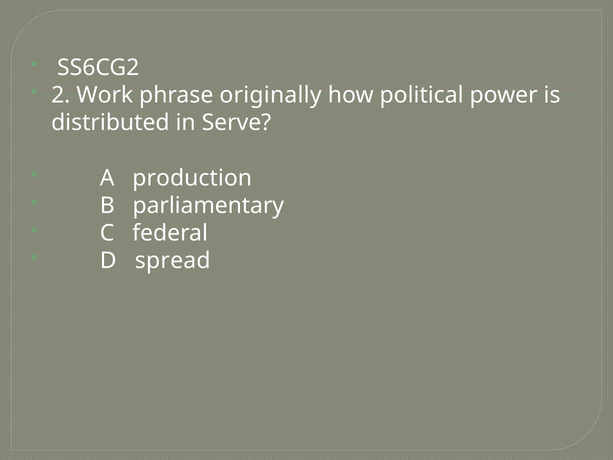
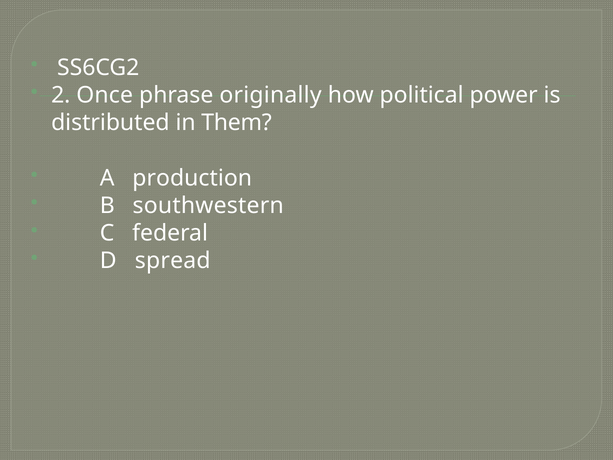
Work: Work -> Once (105, 95)
Serve: Serve -> Them (237, 123)
parliamentary: parliamentary -> southwestern (208, 206)
